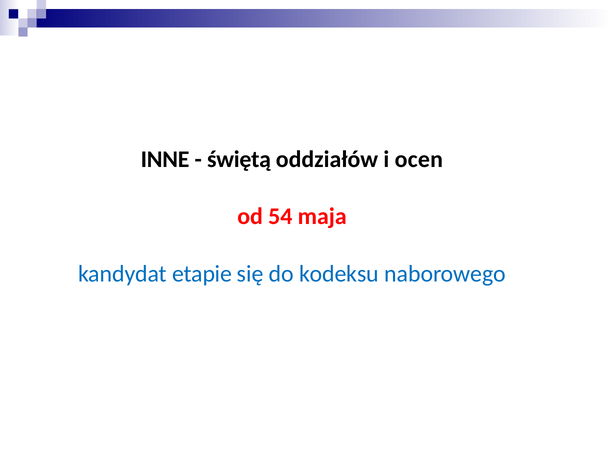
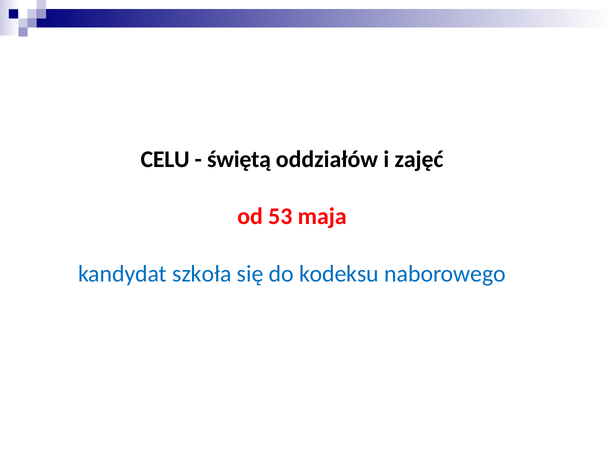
INNE: INNE -> CELU (165, 159)
ocen: ocen -> zajęć (419, 159)
54: 54 -> 53 (280, 216)
etapie: etapie -> szkoła (202, 274)
